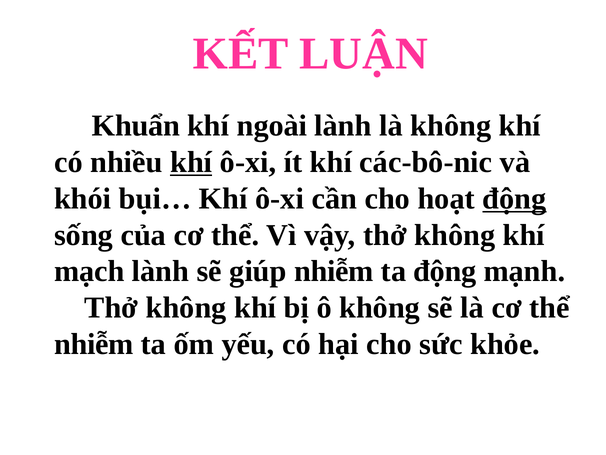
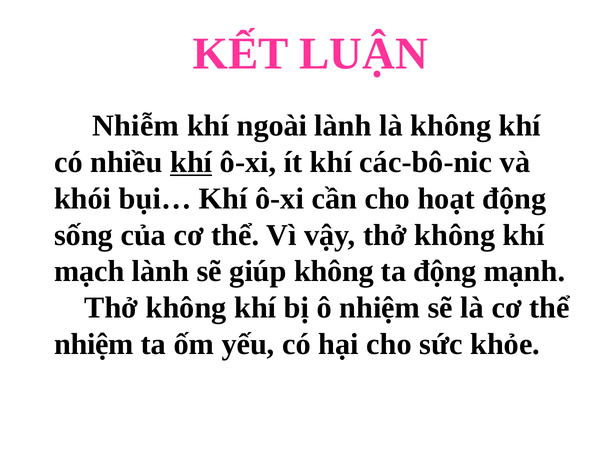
Khuẩn: Khuẩn -> Nhiễm (136, 126)
động underline: present -> none (514, 198)
giúp nhiễm: nhiễm -> không (334, 271)
ô không: không -> nhiệm (380, 308)
nhiễm: nhiễm -> nhiệm (94, 344)
